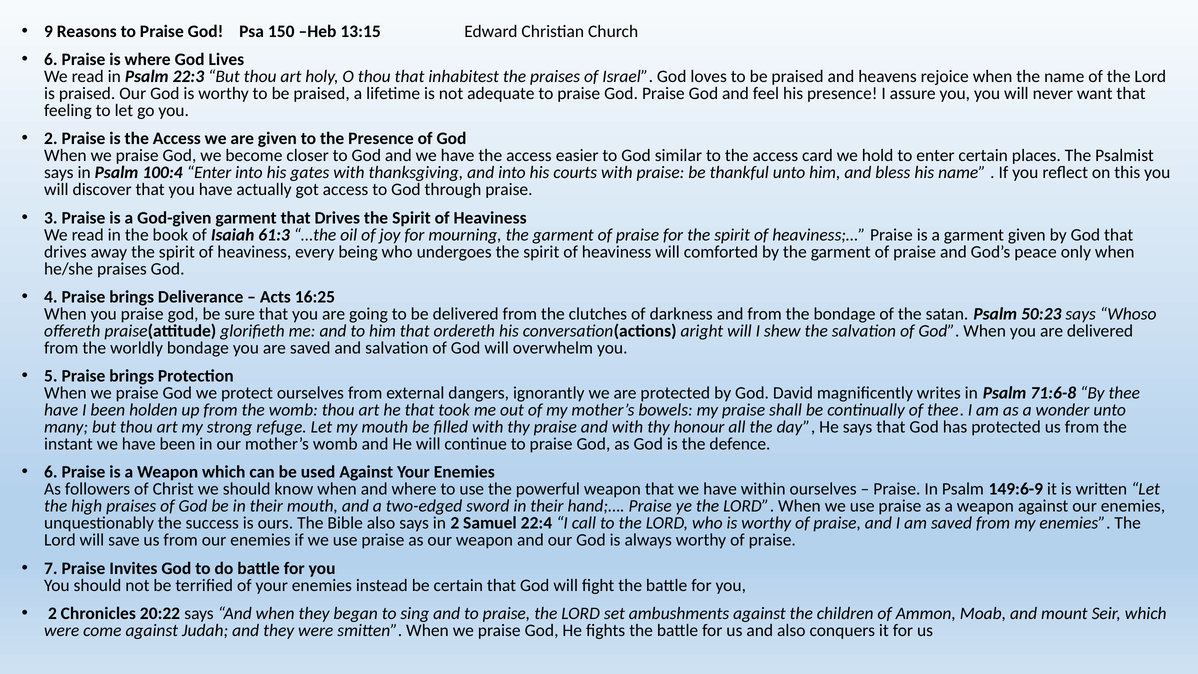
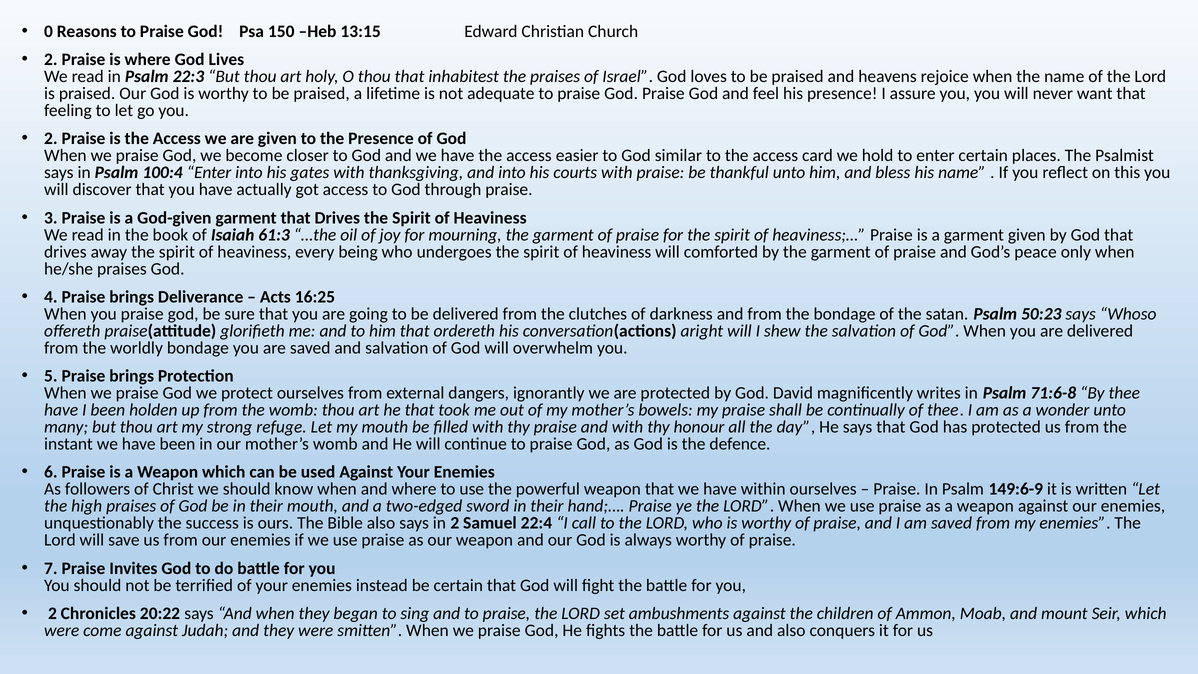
9: 9 -> 0 (49, 31)
6: 6 -> 2 (51, 59)
